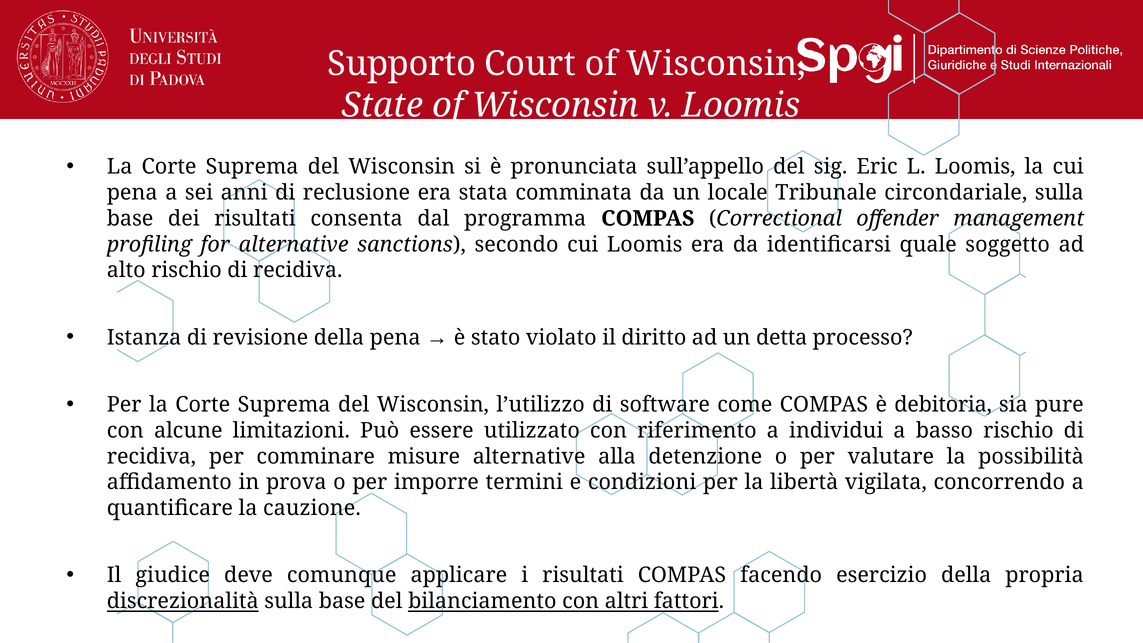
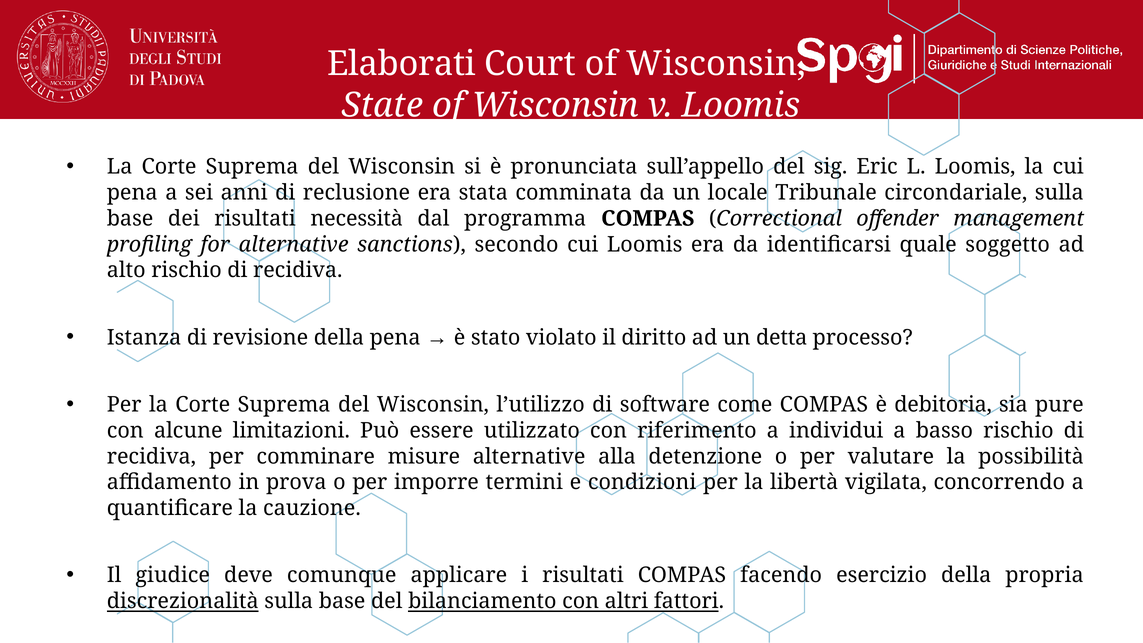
Supporto: Supporto -> Elaborati (402, 64)
consenta: consenta -> necessità (357, 218)
